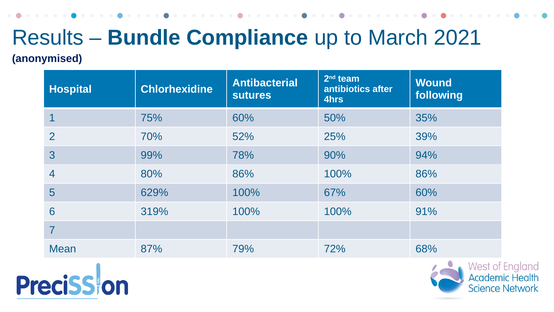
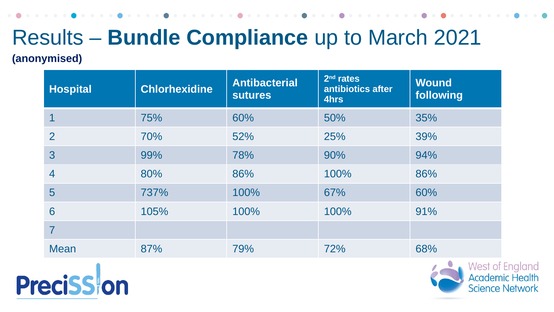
team: team -> rates (349, 79)
629%: 629% -> 737% (155, 193)
319%: 319% -> 105% (155, 211)
